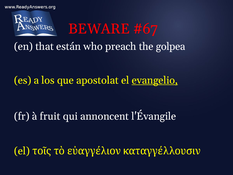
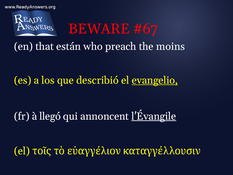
golpea: golpea -> moins (171, 46)
apostolat: apostolat -> describió (97, 80)
fruit: fruit -> llegó (50, 116)
l'Évangile underline: none -> present (154, 116)
